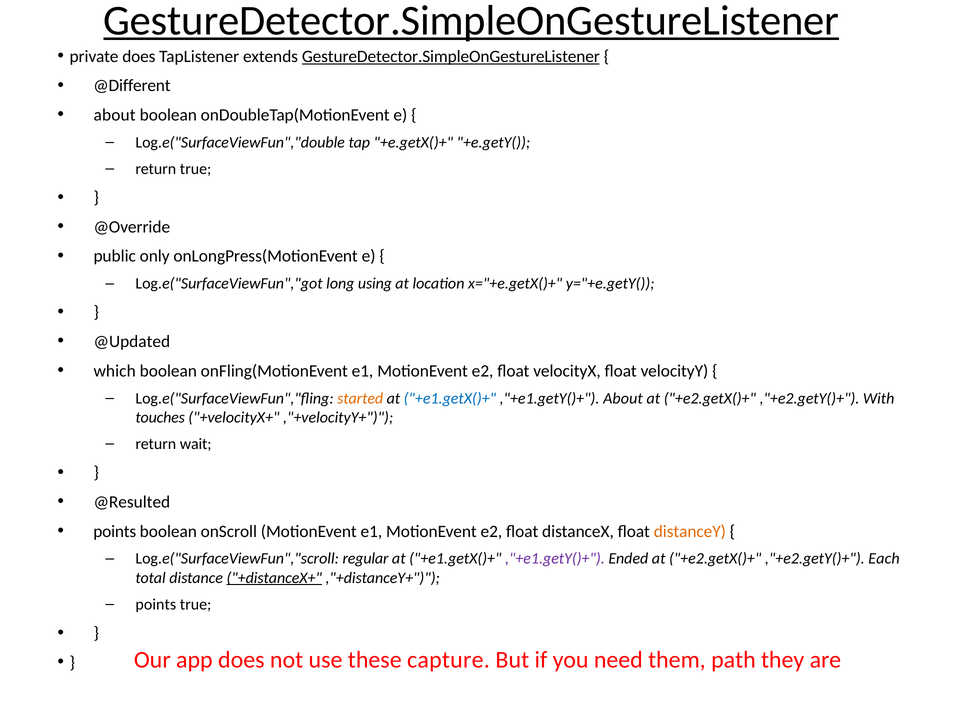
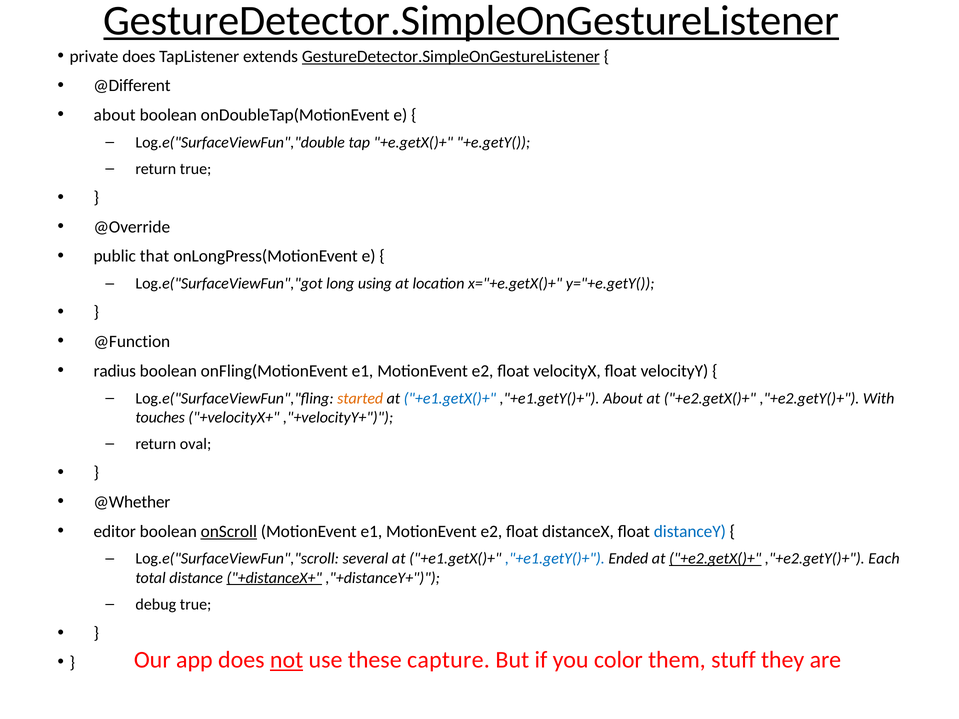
only: only -> that (155, 256)
@Updated: @Updated -> @Function (132, 342)
which: which -> radius (115, 371)
wait: wait -> oval (196, 444)
@Resulted: @Resulted -> @Whether (132, 502)
points: points -> editor (115, 532)
onScroll underline: none -> present (229, 532)
distanceY colour: orange -> blue (690, 532)
regular: regular -> several (365, 559)
,"+e1.getY()+ colour: purple -> blue (555, 559)
+e2.getX()+ underline: none -> present (715, 559)
points: points -> debug (156, 605)
not underline: none -> present (287, 660)
need: need -> color (618, 660)
path: path -> stuff (733, 660)
